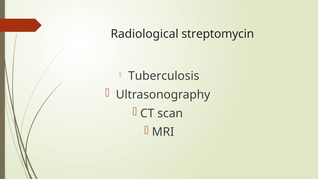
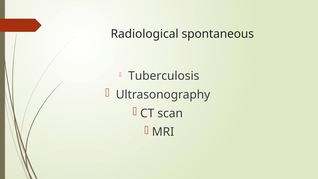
streptomycin: streptomycin -> spontaneous (218, 34)
